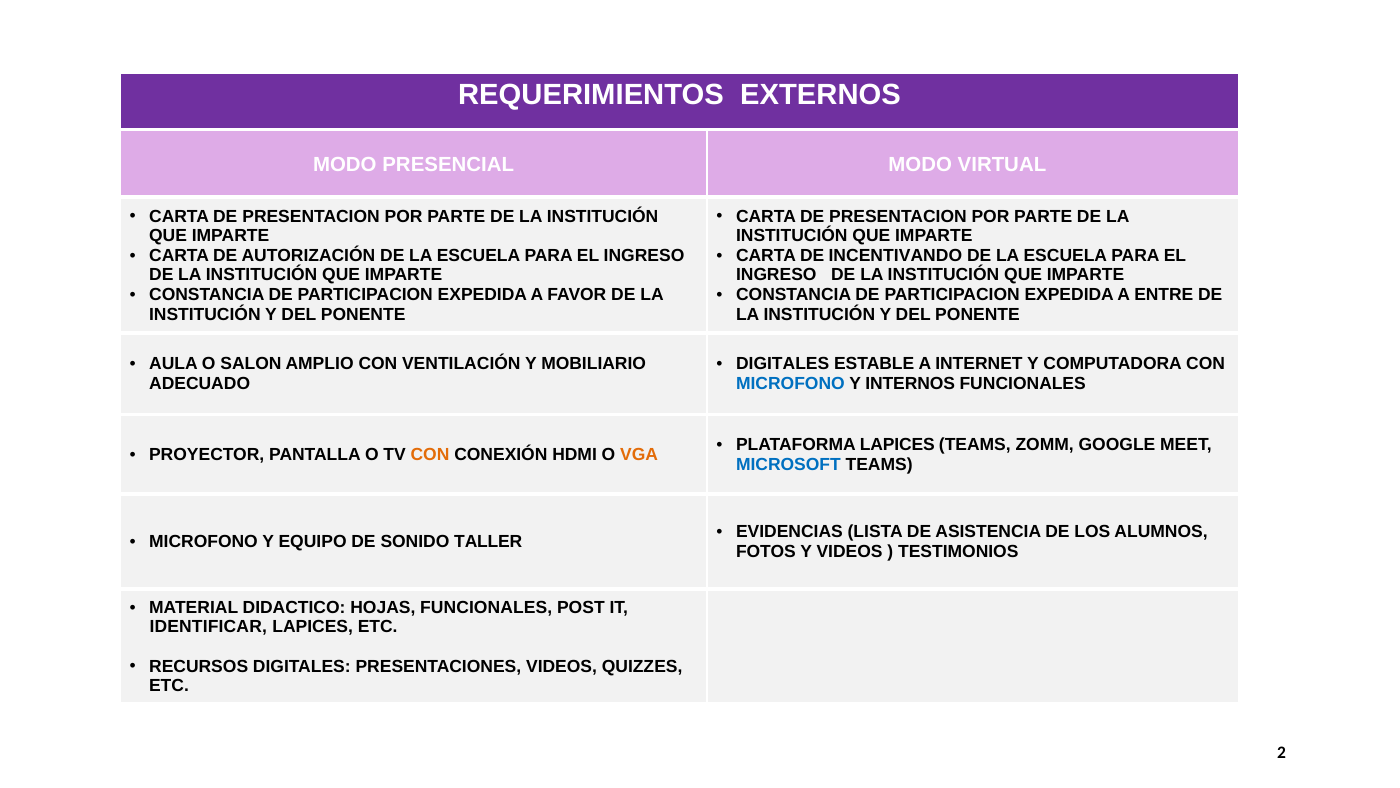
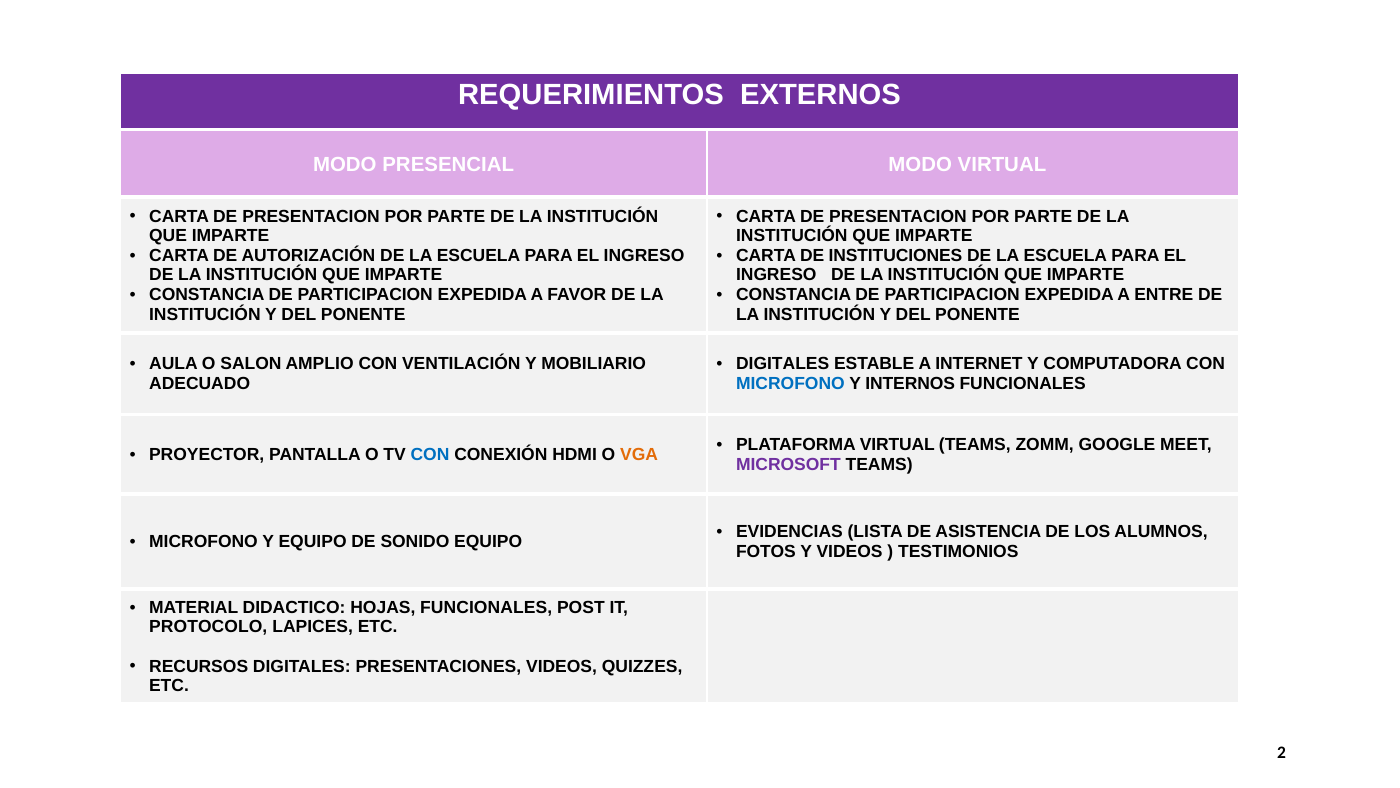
INCENTIVANDO: INCENTIVANDO -> INSTITUCIONES (895, 255)
PLATAFORMA LAPICES: LAPICES -> VIRTUAL (897, 445)
CON colour: orange -> blue (430, 454)
MICROSOFT colour: blue -> purple (788, 464)
SONIDO TALLER: TALLER -> EQUIPO (488, 542)
IDENTIFICAR: IDENTIFICAR -> PROTOCOLO (208, 627)
